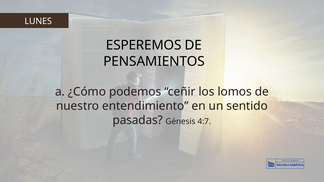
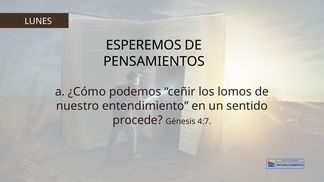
pasadas: pasadas -> procede (138, 120)
